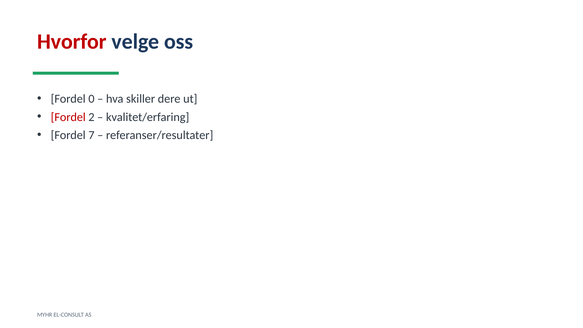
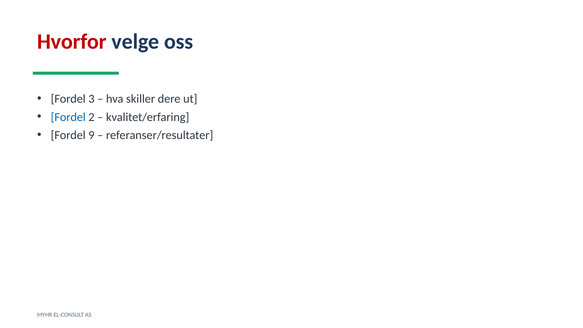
0: 0 -> 3 (91, 99)
Fordel colour: red -> blue (68, 117)
7: 7 -> 9 (91, 135)
